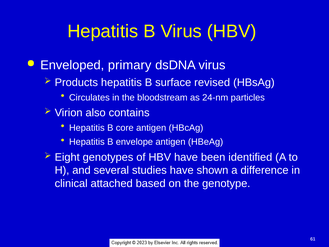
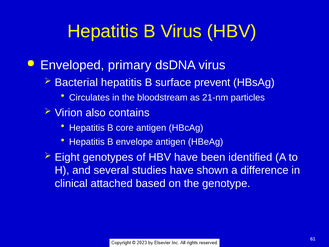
Products: Products -> Bacterial (76, 82)
revised: revised -> prevent (212, 82)
24-nm: 24-nm -> 21-nm (215, 97)
